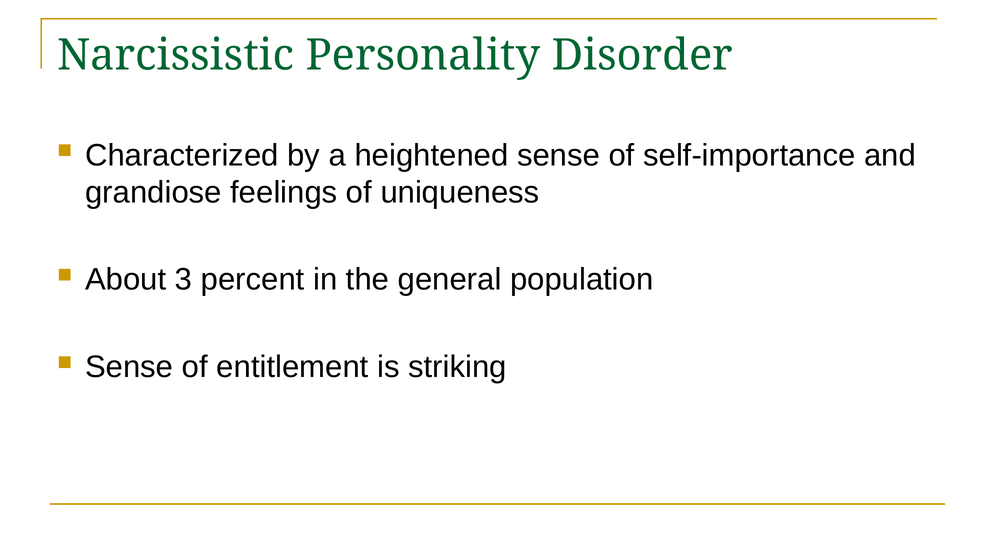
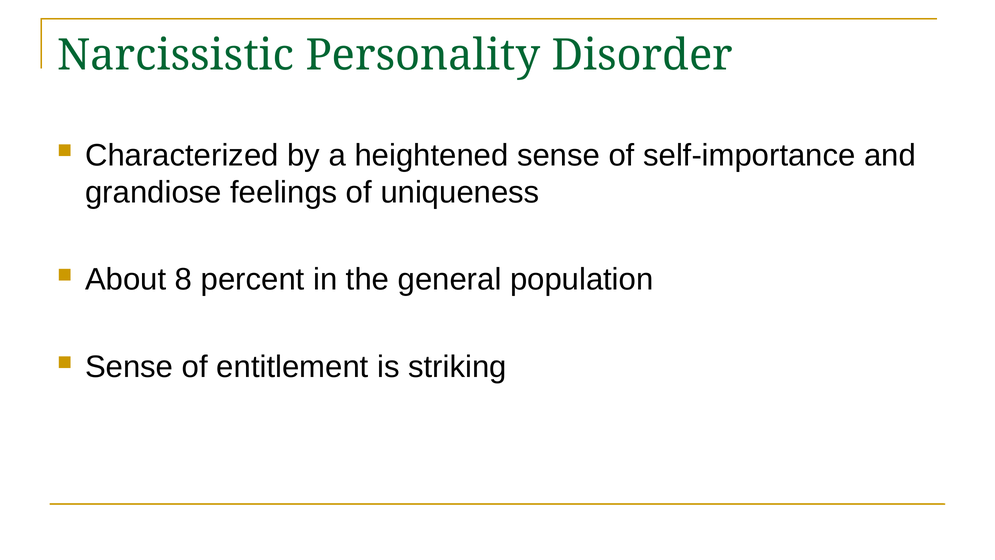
3: 3 -> 8 (184, 280)
